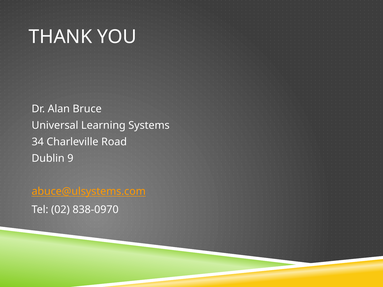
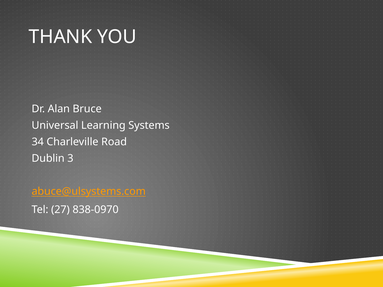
9: 9 -> 3 (70, 159)
02: 02 -> 27 (60, 210)
